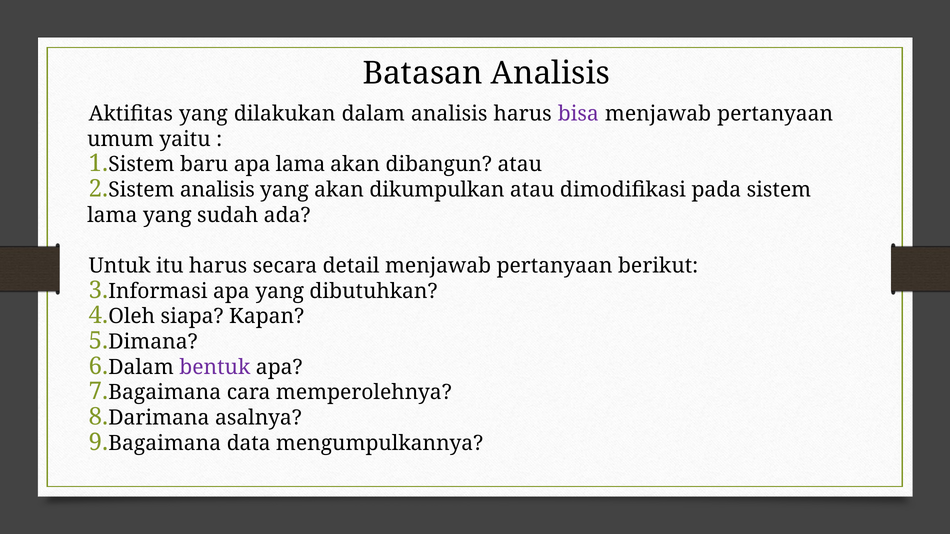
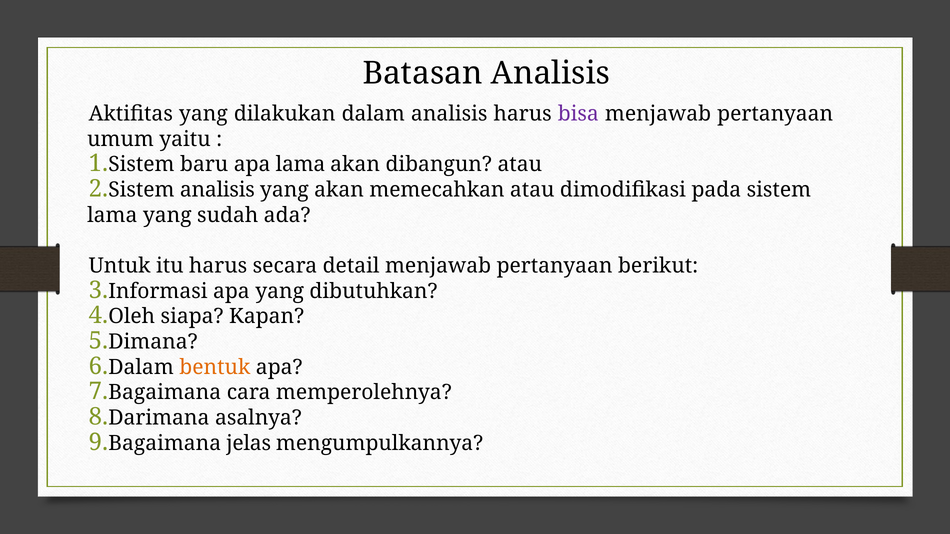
dikumpulkan: dikumpulkan -> memecahkan (437, 190)
bentuk colour: purple -> orange (215, 367)
data: data -> jelas (249, 443)
